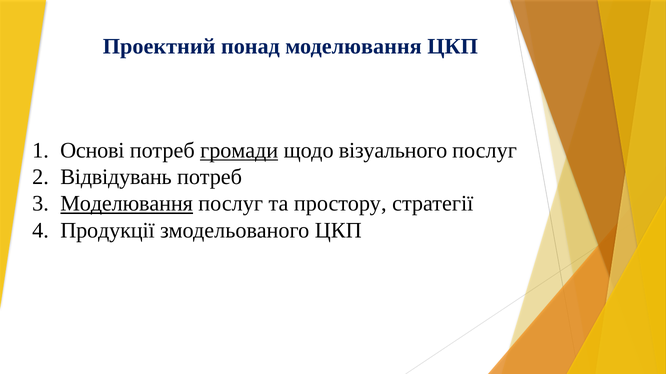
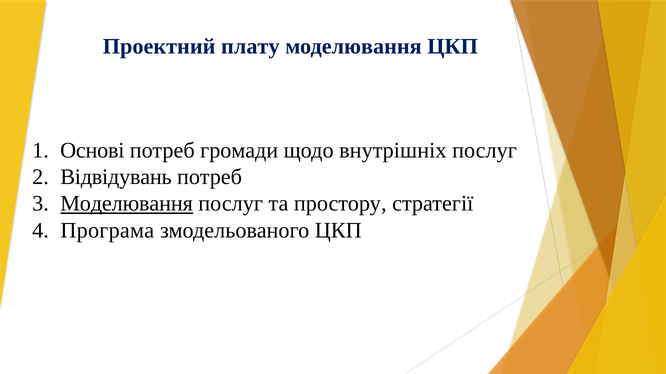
понад: понад -> плату (250, 46)
громади underline: present -> none (239, 151)
візуального: візуального -> внутрішніх (393, 151)
Продукції: Продукції -> Програма (107, 231)
